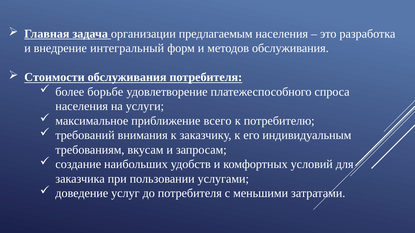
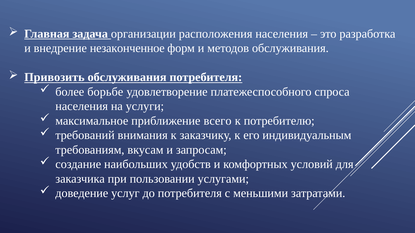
предлагаемым: предлагаемым -> расположения (216, 34)
интегральный: интегральный -> незаконченное (127, 48)
Стоимости: Стоимости -> Привозить (54, 77)
